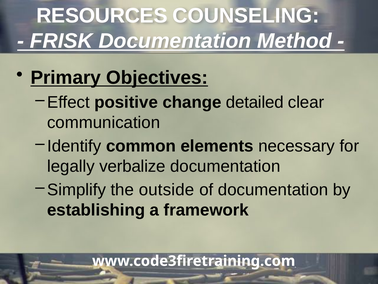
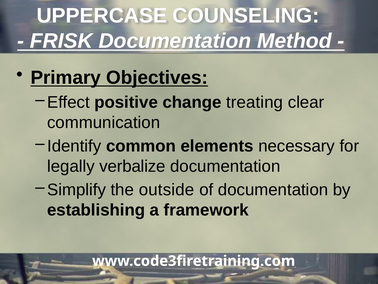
RESOURCES: RESOURCES -> UPPERCASE (102, 16)
detailed: detailed -> treating (255, 102)
